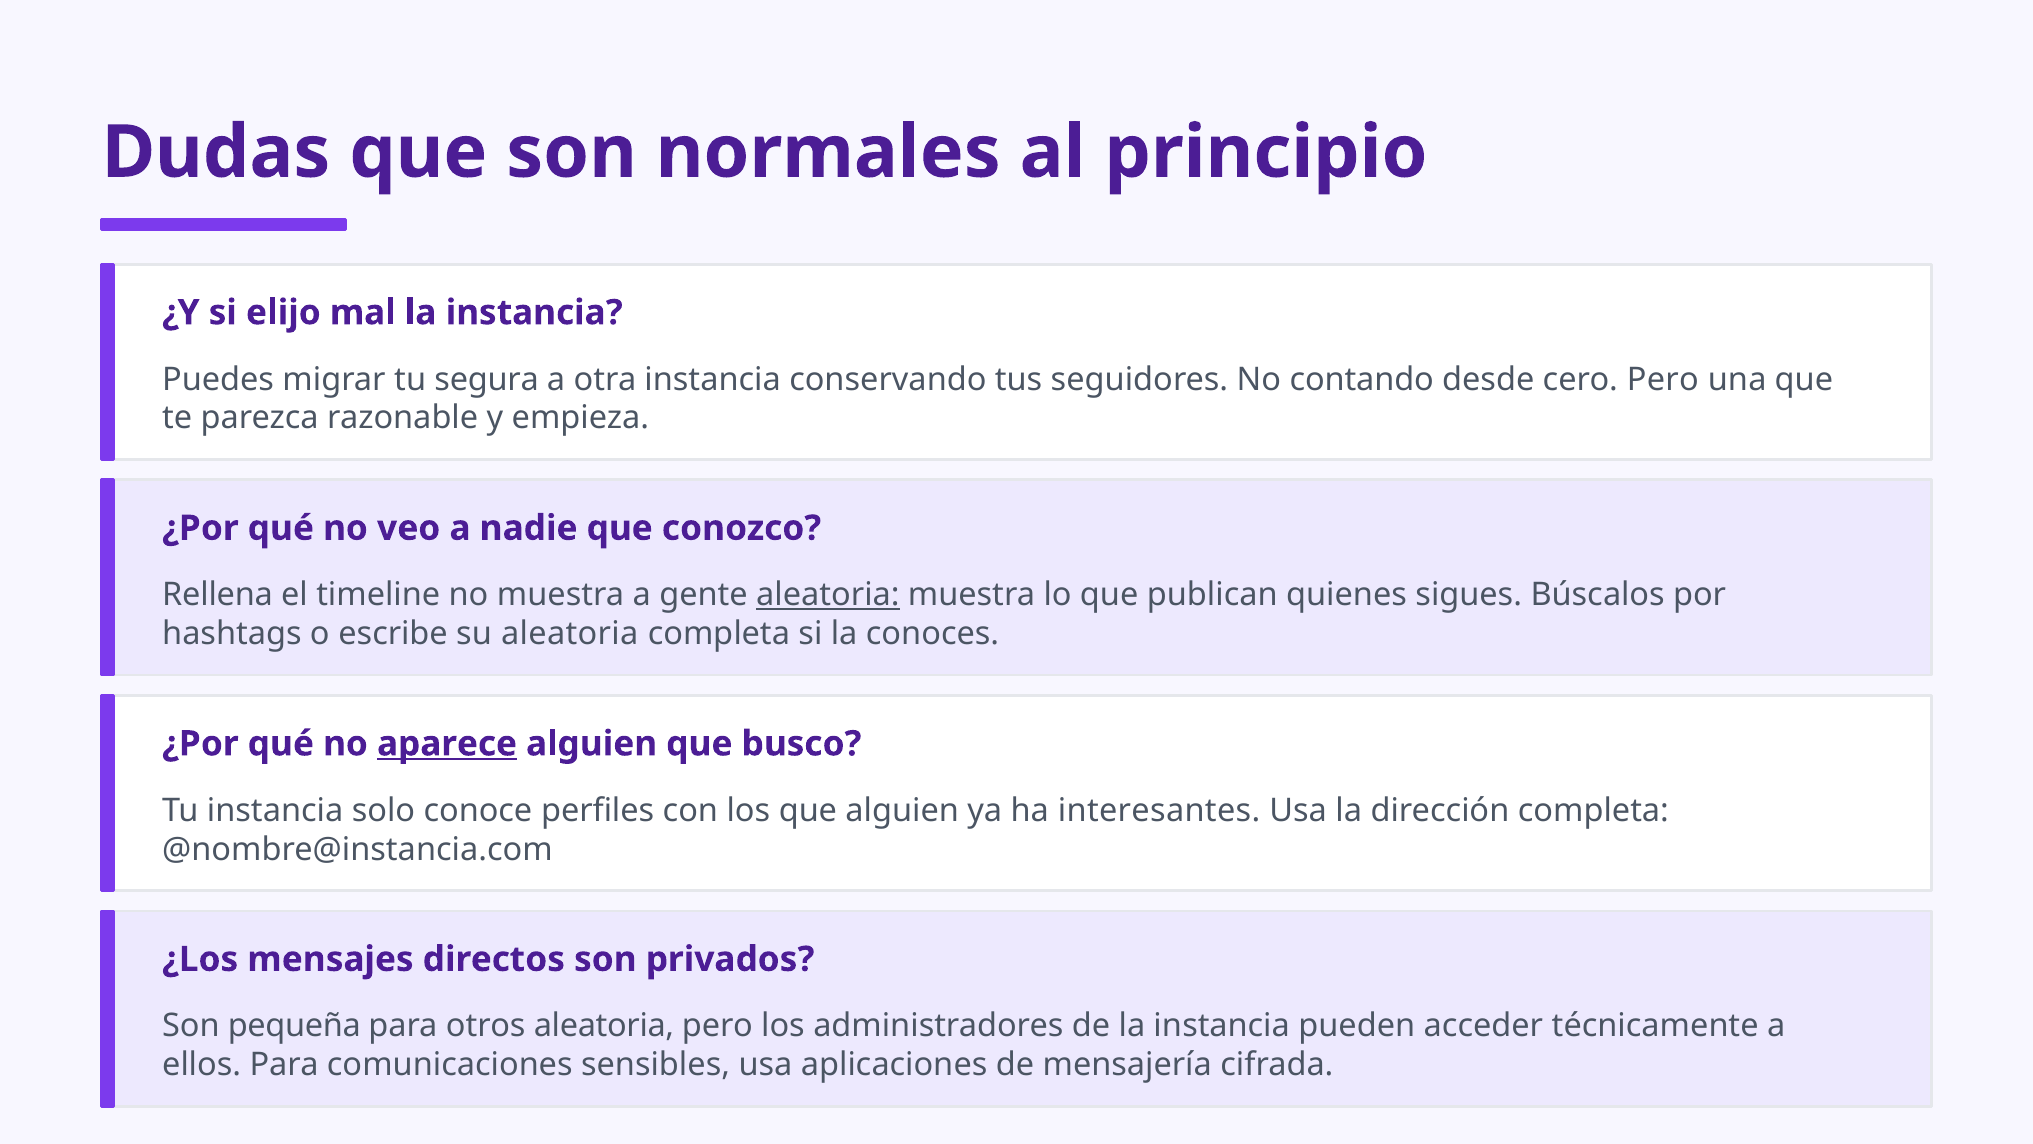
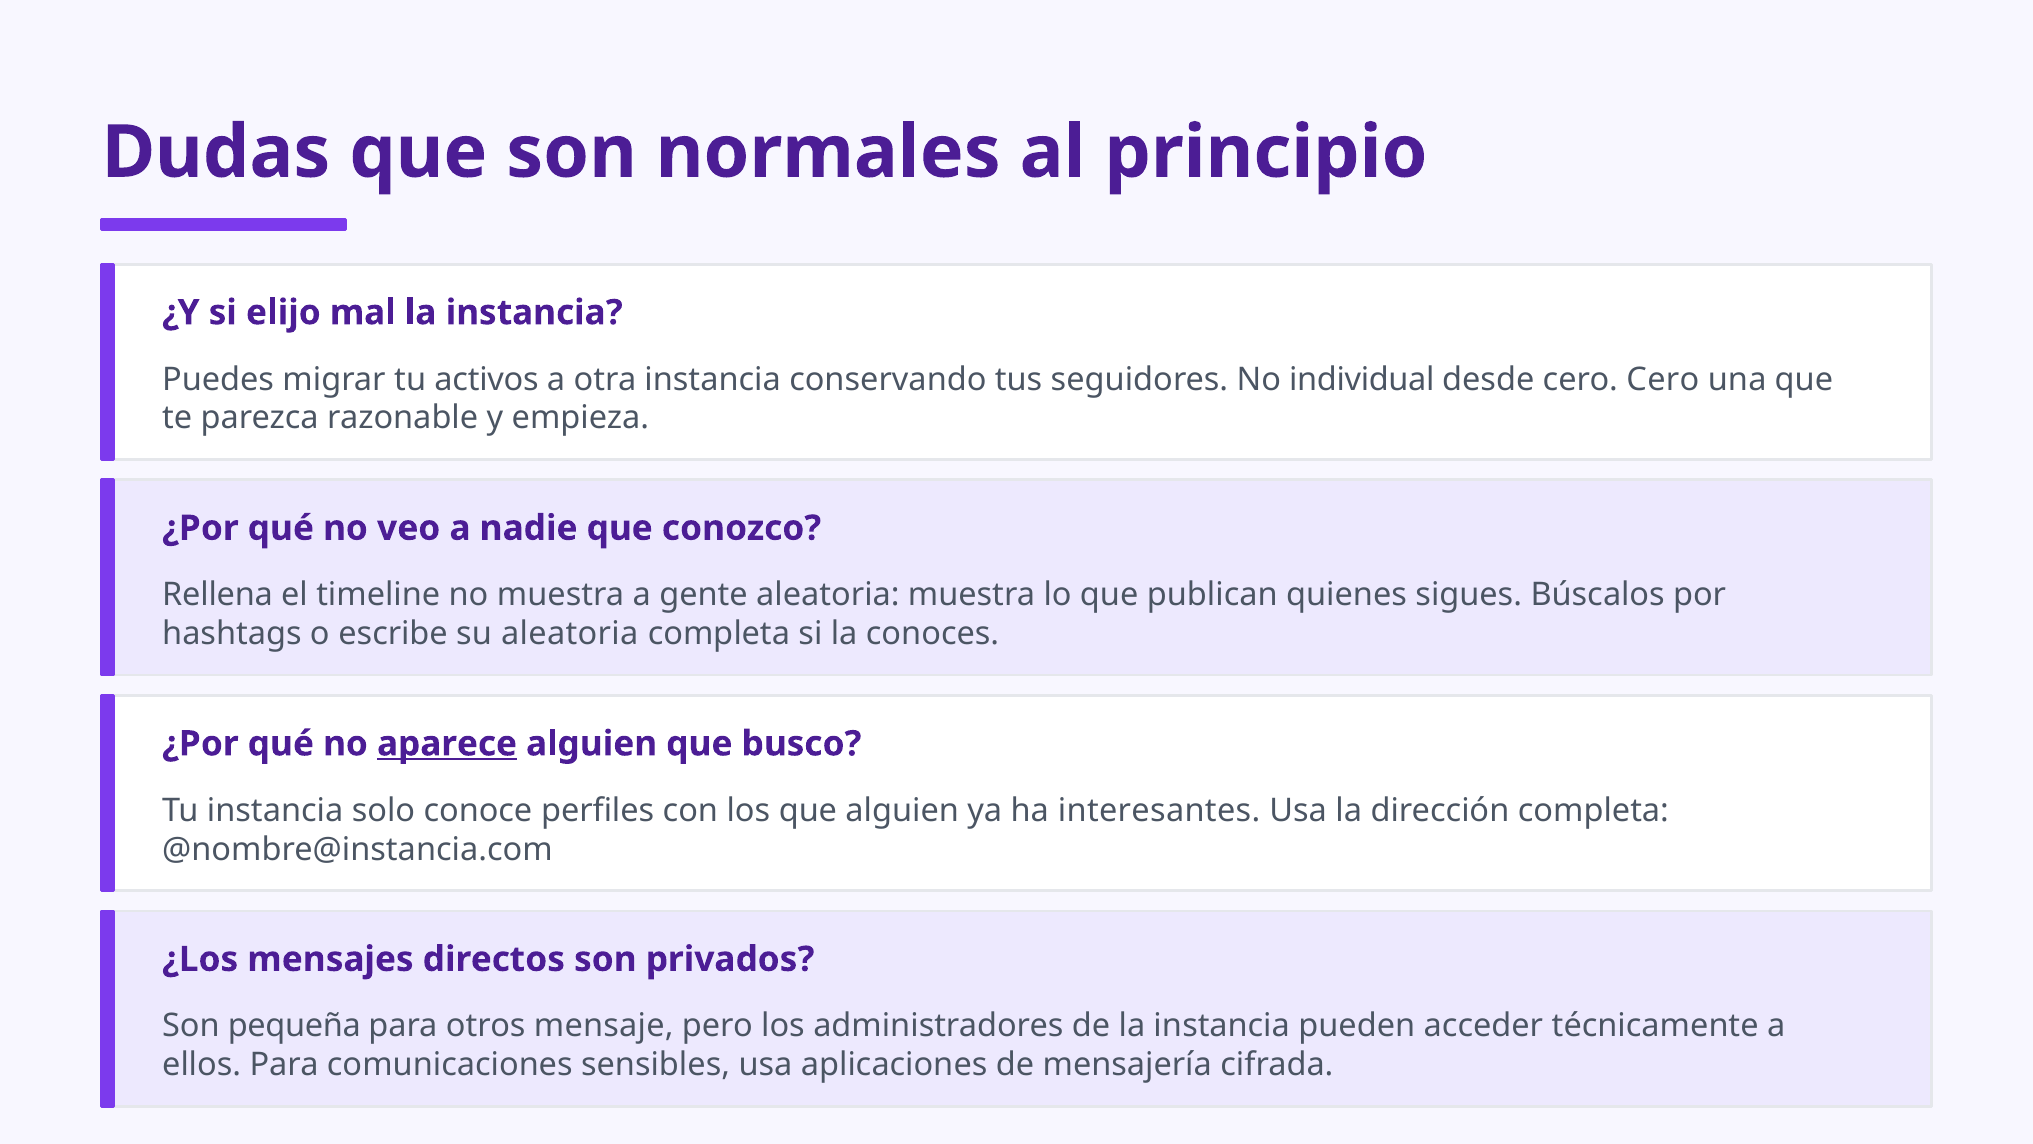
segura: segura -> activos (487, 379)
contando: contando -> individual (1362, 379)
cero Pero: Pero -> Cero (1663, 379)
aleatoria underline: present -> none (828, 595)
otros aleatoria: aleatoria -> mensaje (604, 1026)
